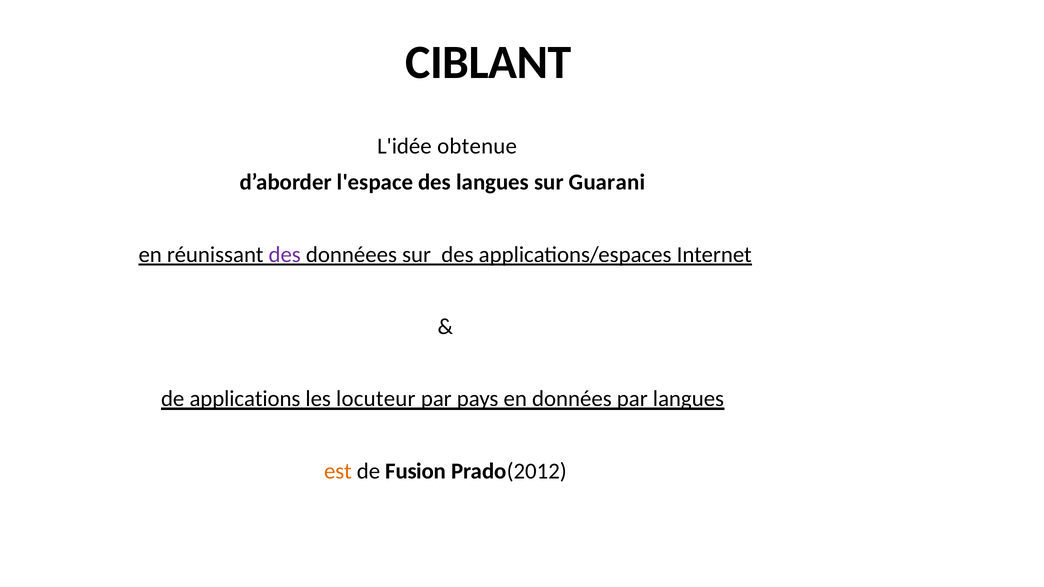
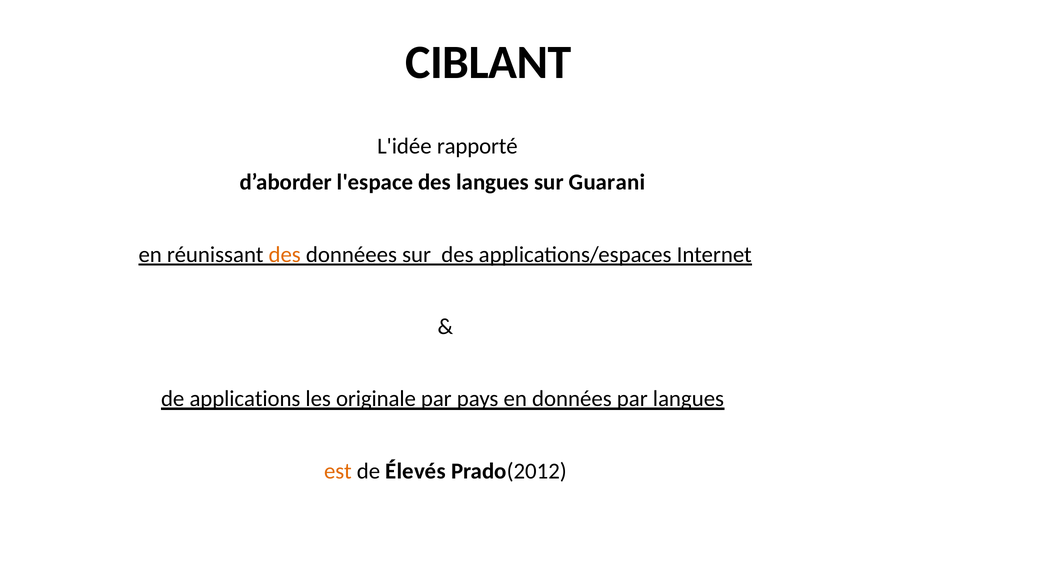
obtenue: obtenue -> rapporté (477, 146)
des colour: purple -> orange (285, 255)
locuteur: locuteur -> originale (376, 399)
Fusion: Fusion -> Élevés (416, 471)
